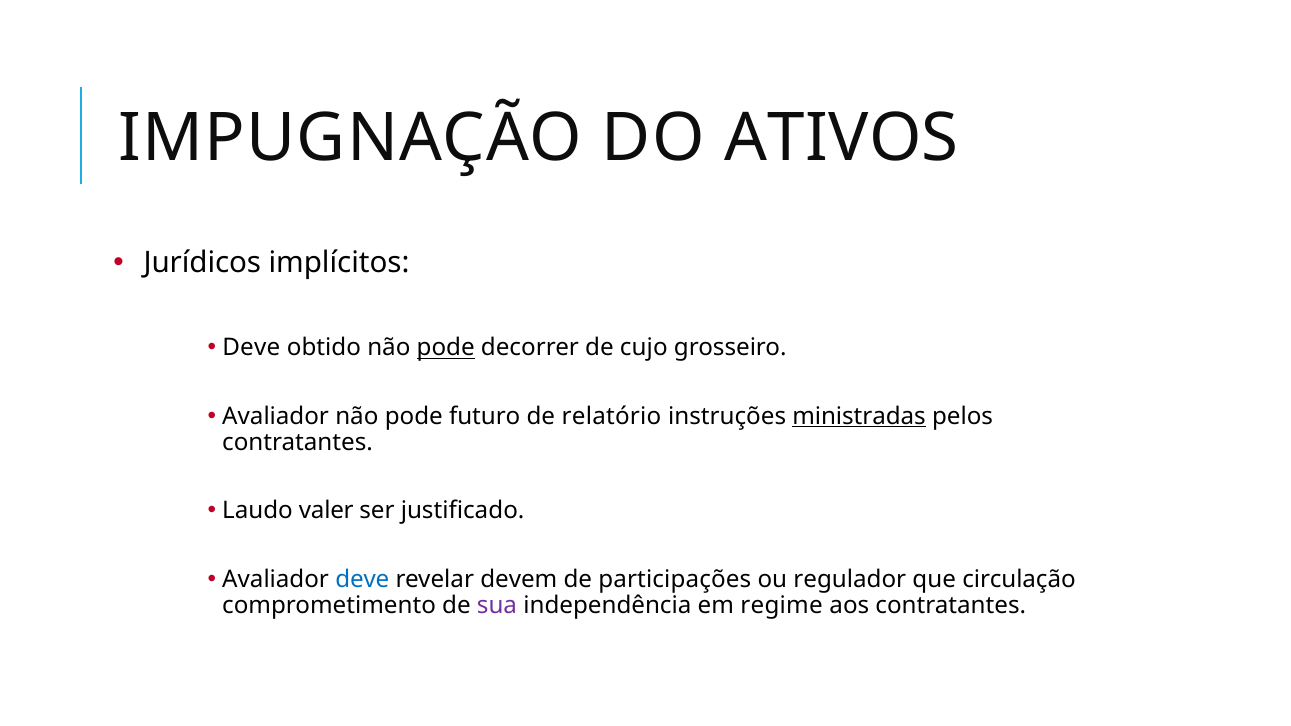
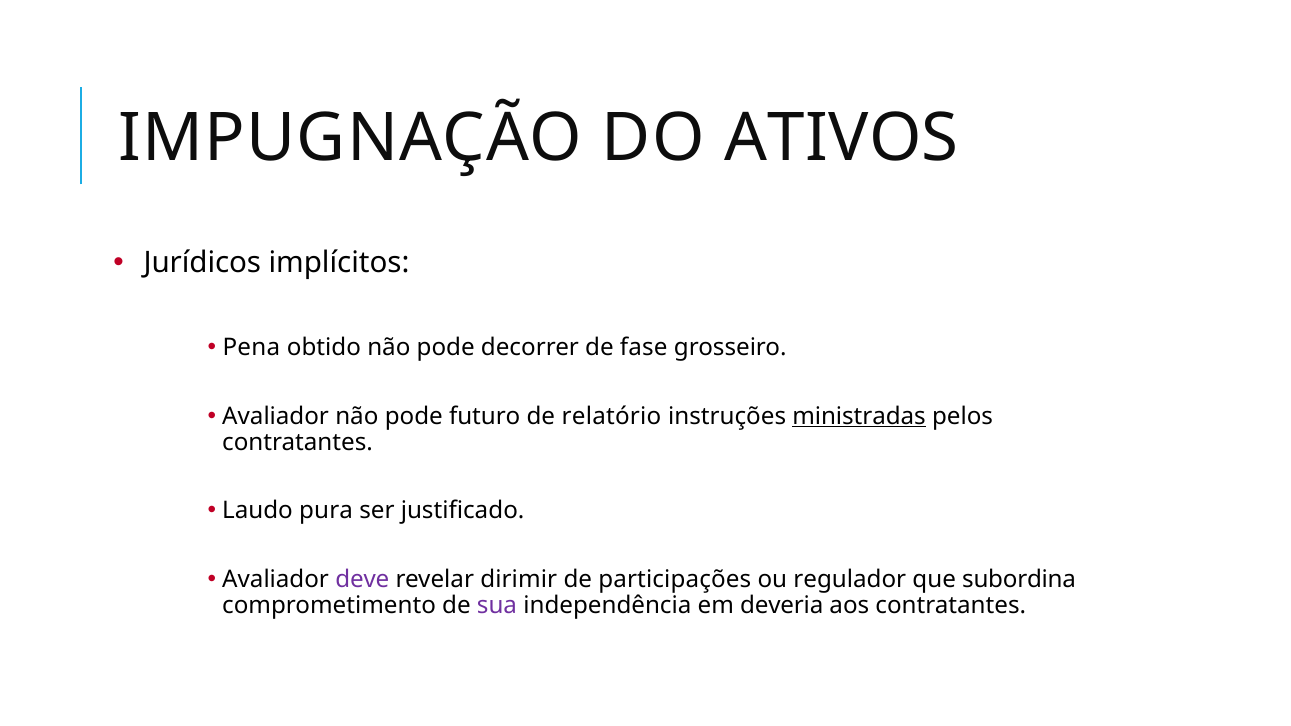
Deve: Deve -> Pena (251, 348)
pode underline: present -> none (446, 348)
cujo: cujo -> fase (644, 348)
valer: valer -> pura (326, 511)
deve colour: blue -> purple (362, 579)
devem: devem -> dirimir (519, 579)
circulação: circulação -> subordina (1019, 579)
regime: regime -> deveria (782, 606)
